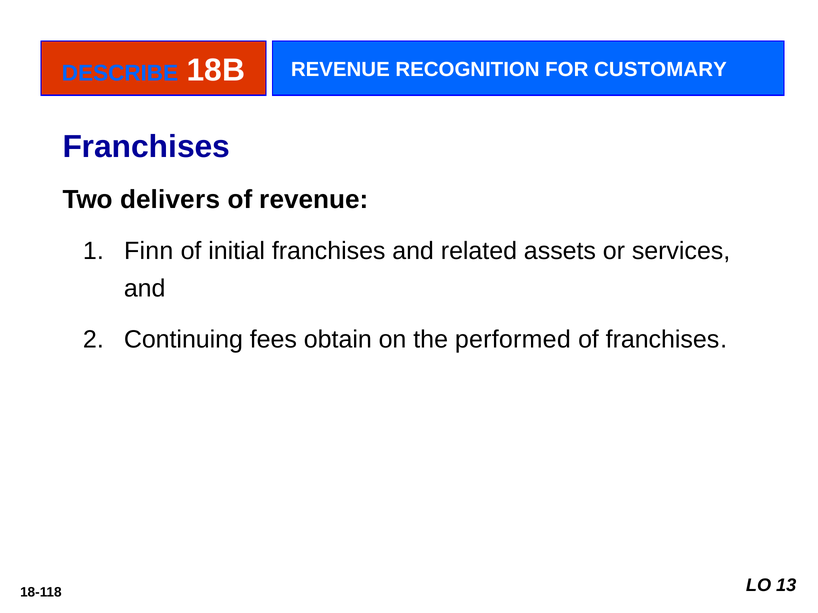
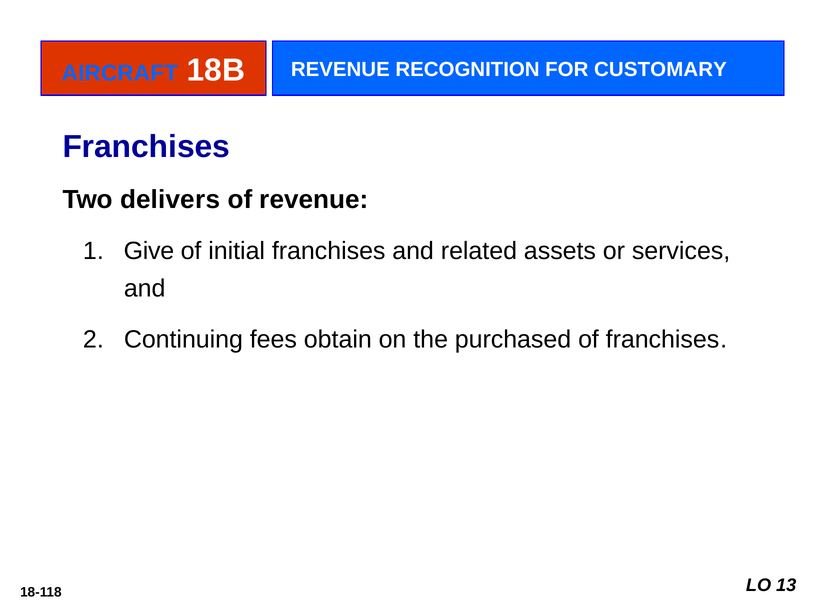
DESCRIBE: DESCRIBE -> AIRCRAFT (120, 73)
Finn: Finn -> Give (149, 251)
performed: performed -> purchased (513, 340)
